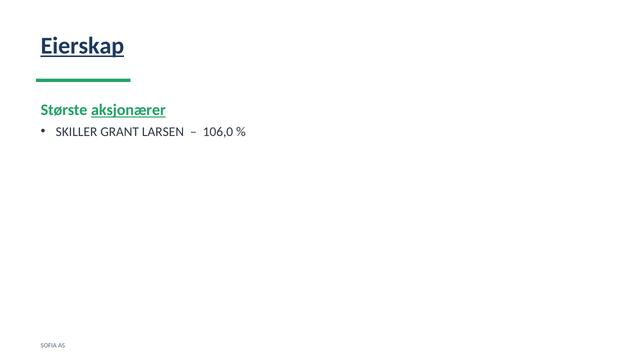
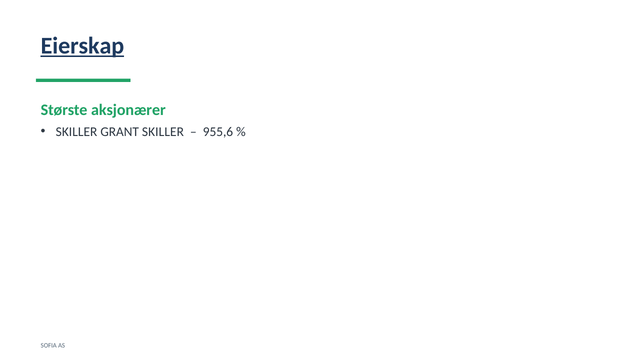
aksjonærer underline: present -> none (128, 110)
GRANT LARSEN: LARSEN -> SKILLER (163, 132)
106,0: 106,0 -> 955,6 (218, 132)
